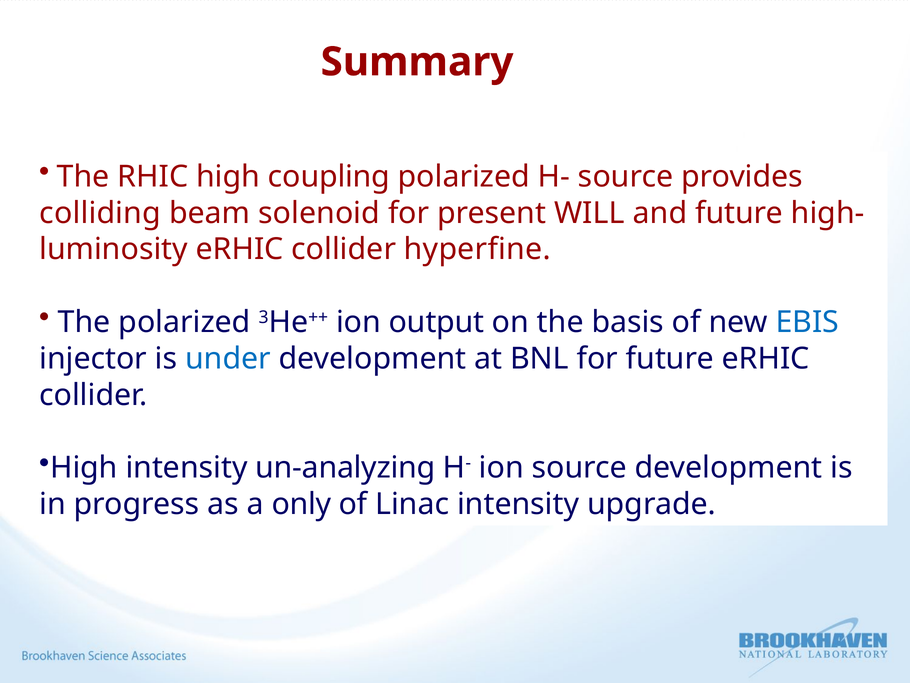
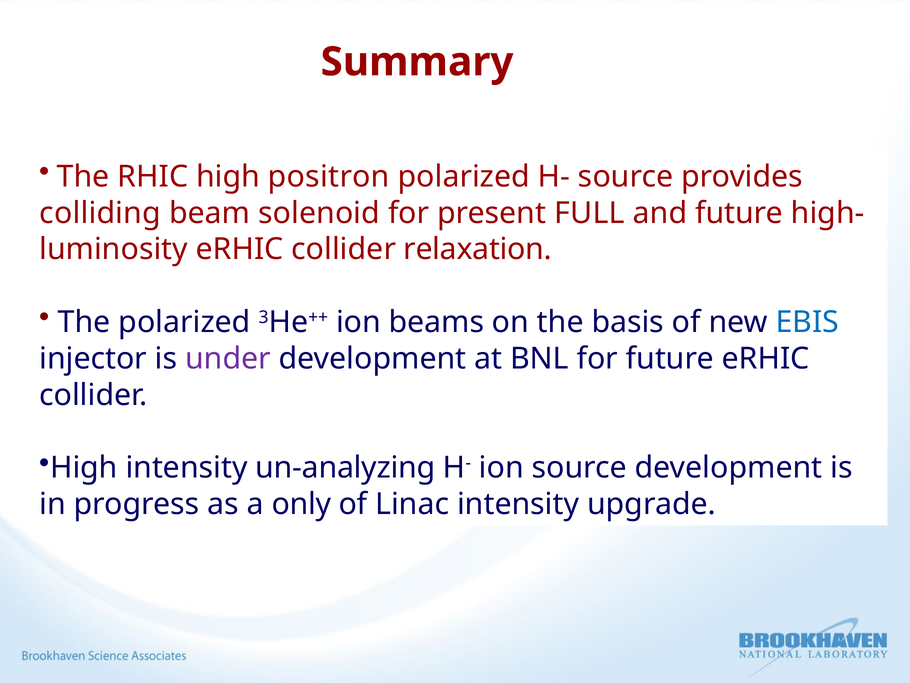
coupling: coupling -> positron (329, 176)
WILL: WILL -> FULL (589, 213)
hyperfine: hyperfine -> relaxation (478, 249)
output: output -> beams (436, 322)
under colour: blue -> purple (228, 358)
